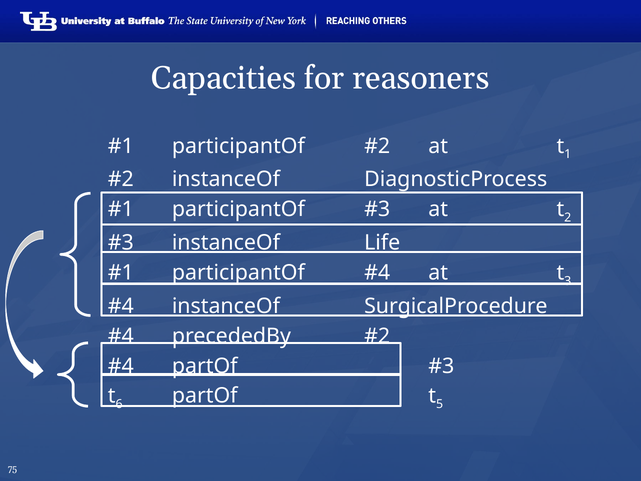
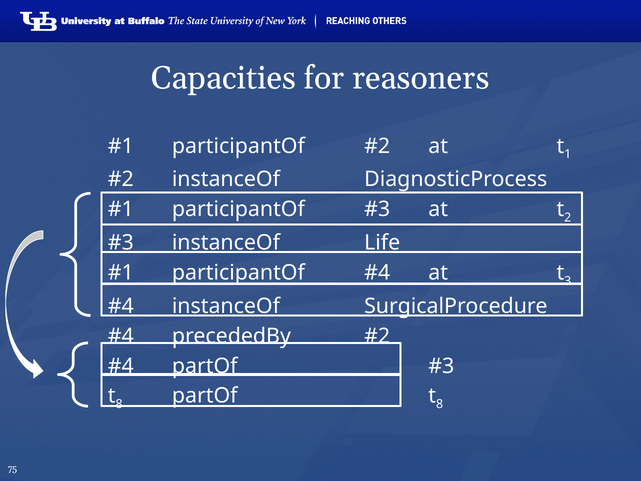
6: 6 -> 8 (119, 404)
5: 5 -> 8 (440, 404)
